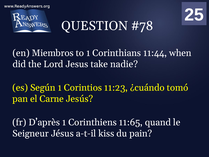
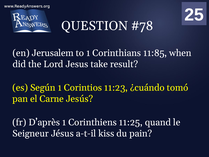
Miembros: Miembros -> Jerusalem (53, 53)
11:44: 11:44 -> 11:85 (155, 53)
nadie: nadie -> result (124, 64)
11:65: 11:65 -> 11:25 (131, 122)
